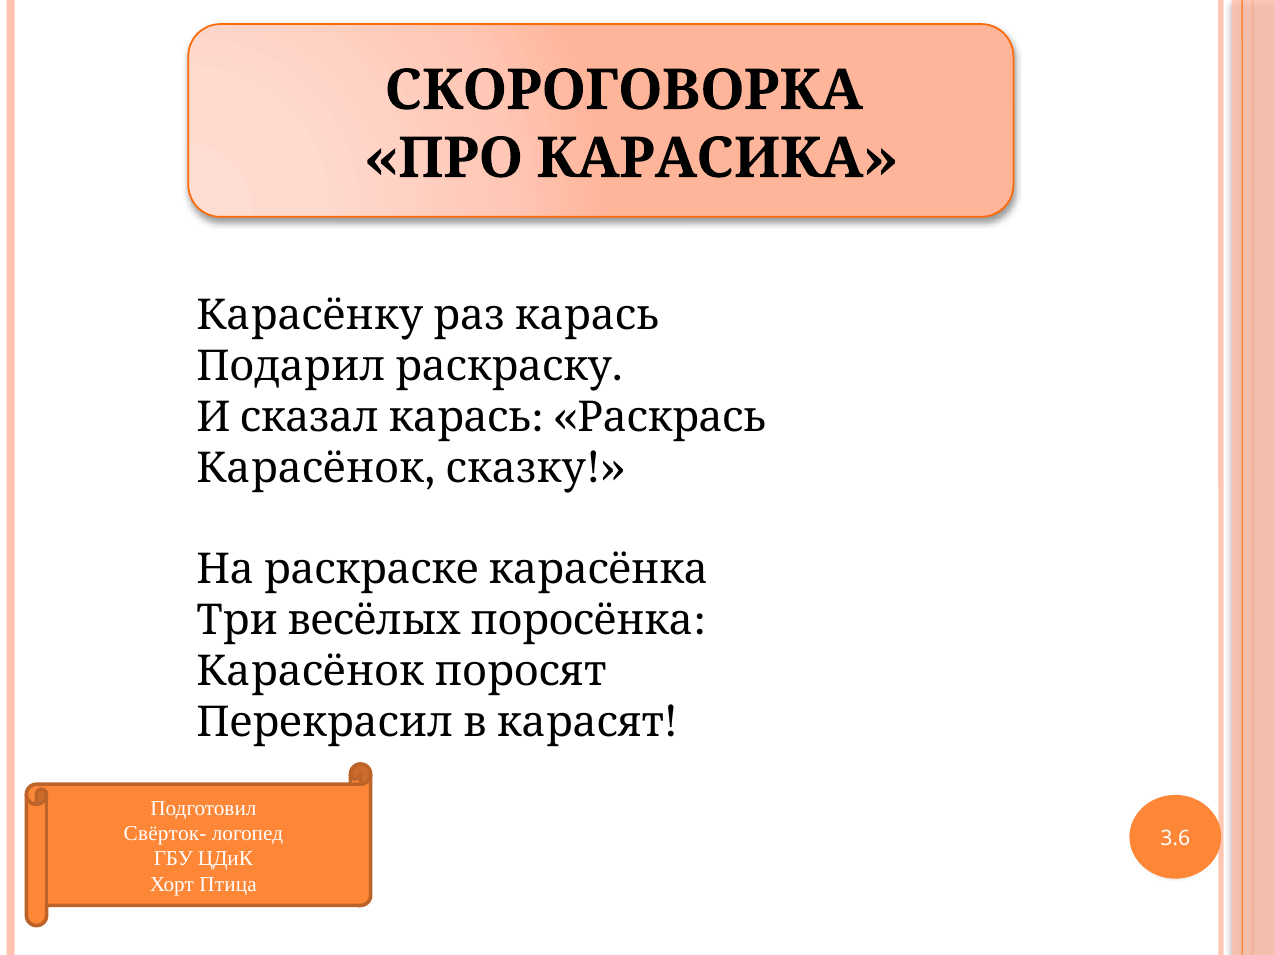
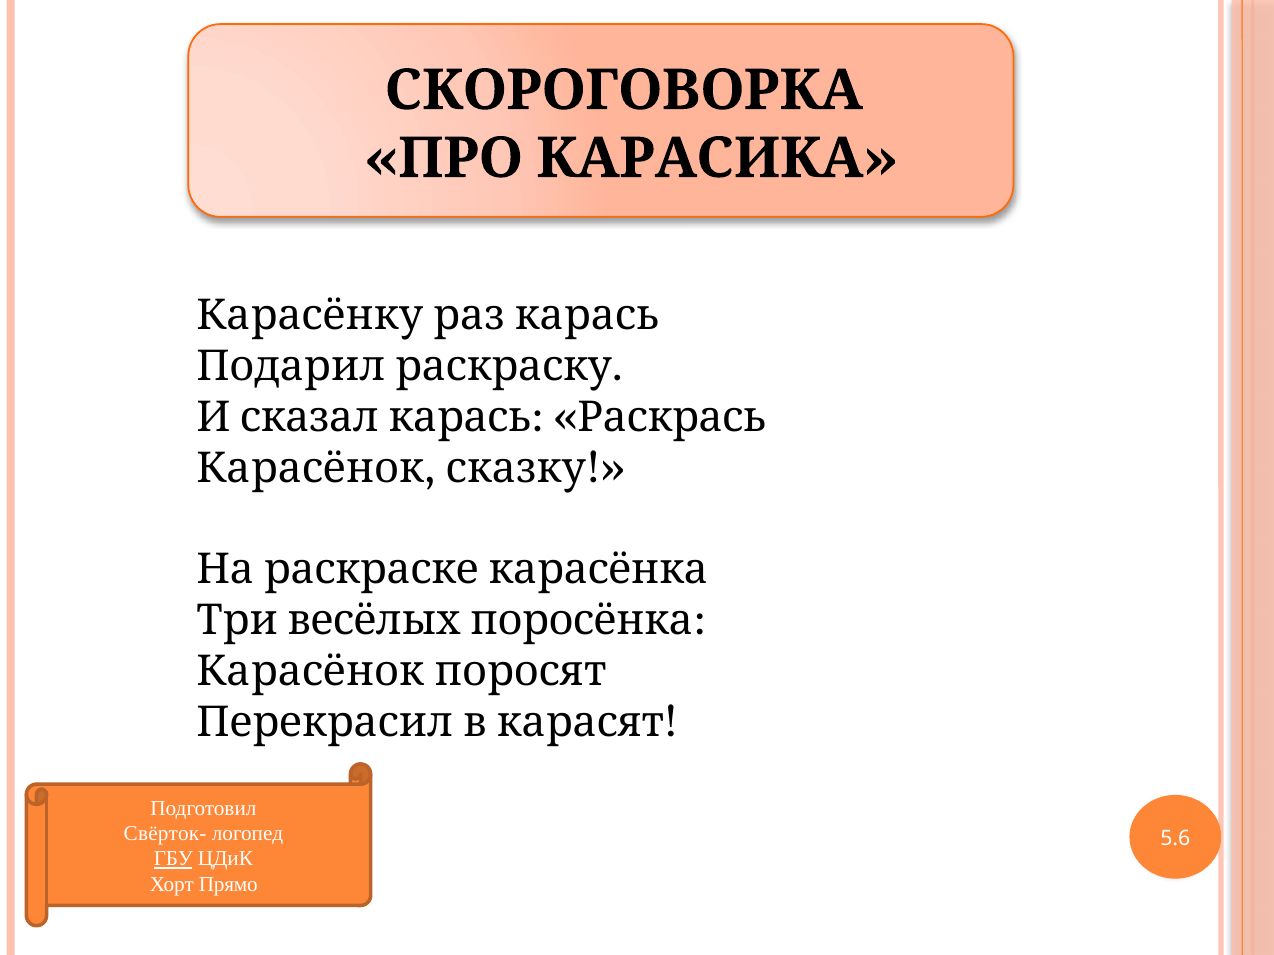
3.6: 3.6 -> 5.6 (1175, 839)
ГБУ underline: none -> present (173, 859)
Птица: Птица -> Прямо (228, 885)
